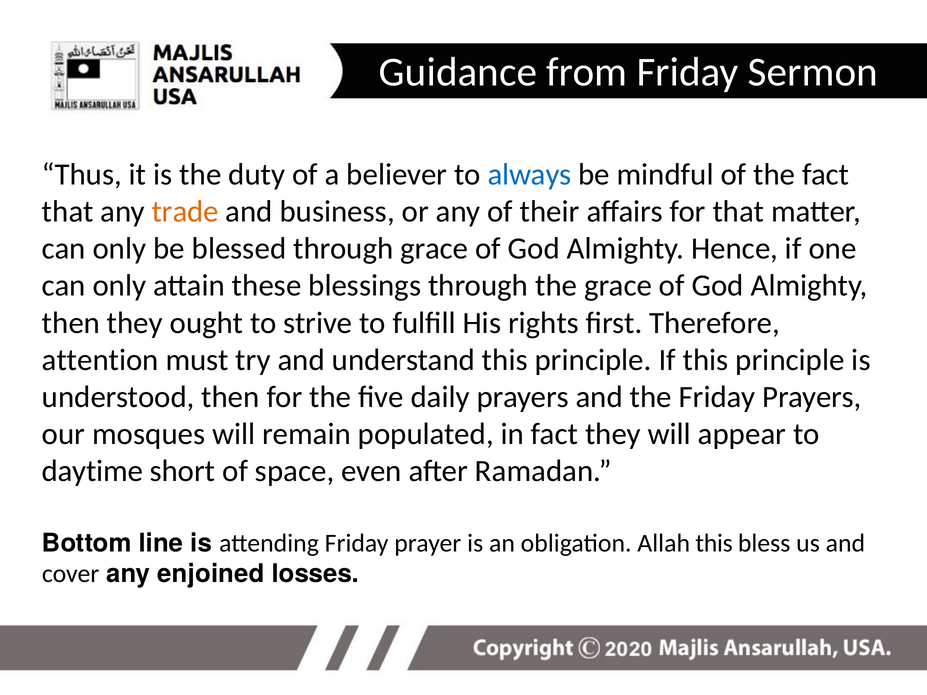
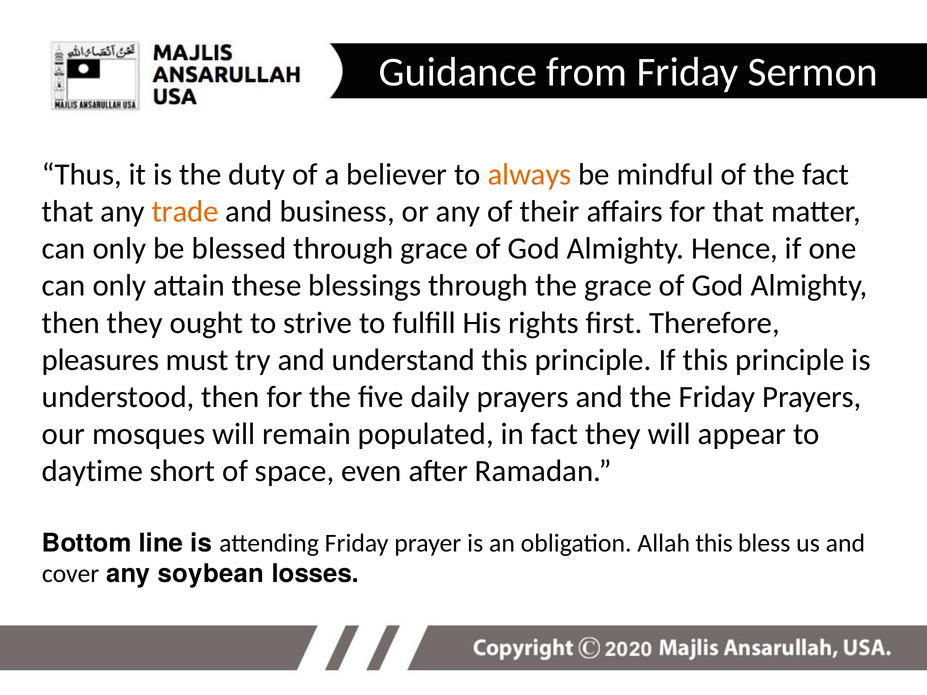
always colour: blue -> orange (529, 175)
attention: attention -> pleasures (100, 360)
enjoined: enjoined -> soybean (211, 574)
